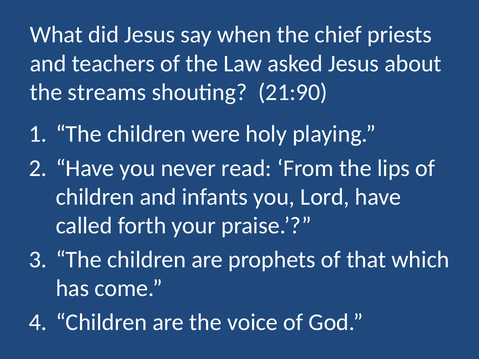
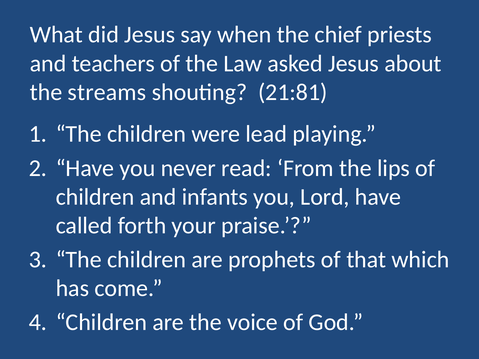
21:90: 21:90 -> 21:81 (293, 92)
holy: holy -> lead (266, 134)
